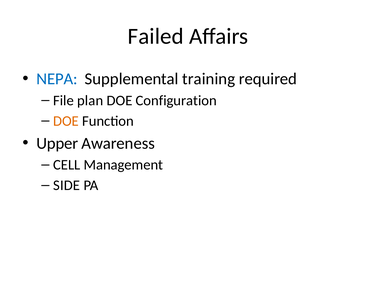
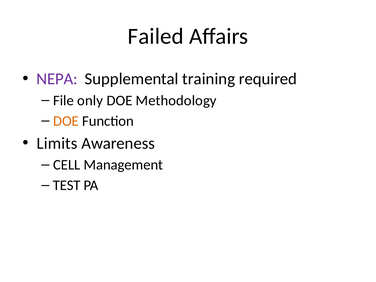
NEPA colour: blue -> purple (57, 79)
plan: plan -> only (90, 100)
Configuration: Configuration -> Methodology (176, 100)
Upper: Upper -> Limits (57, 143)
SIDE: SIDE -> TEST (67, 185)
